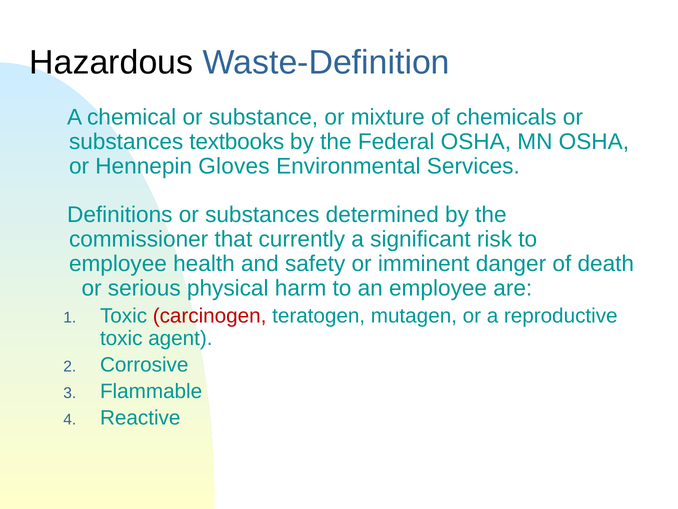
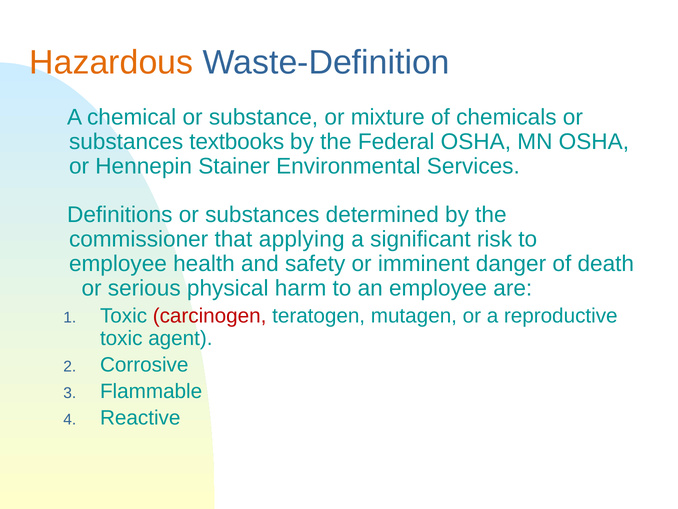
Hazardous colour: black -> orange (111, 62)
Gloves: Gloves -> Stainer (234, 166)
currently: currently -> applying (302, 239)
